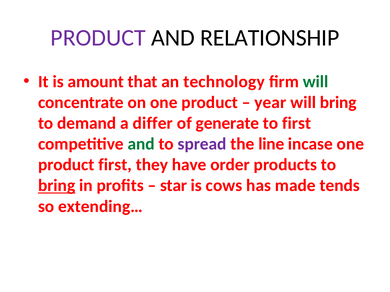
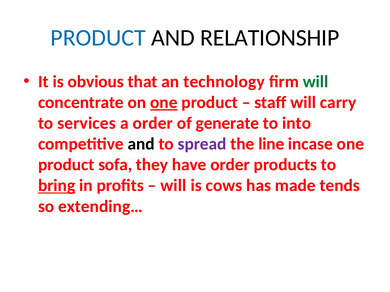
PRODUCT colour: purple -> blue (98, 38)
amount: amount -> obvious (96, 82)
one underline: none -> present (164, 103)
year: year -> staff (270, 103)
will bring: bring -> carry (338, 103)
demand: demand -> services (87, 123)
a differ: differ -> order (153, 123)
to first: first -> into (297, 123)
and colour: green -> black (141, 144)
product first: first -> sofa (115, 165)
star: star -> will (173, 186)
